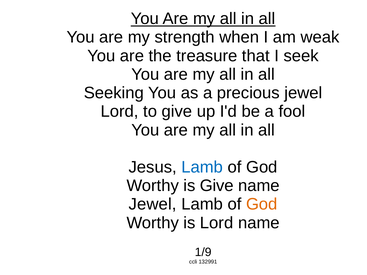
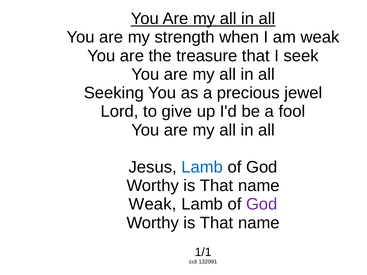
Give: Give -> That (217, 186)
Jewel: Jewel -> Weak (153, 204)
God colour: orange -> purple (262, 204)
Lord: Lord -> That (217, 223)
1/9: 1/9 -> 1/1 (203, 252)
